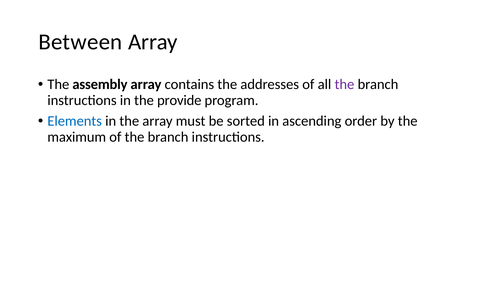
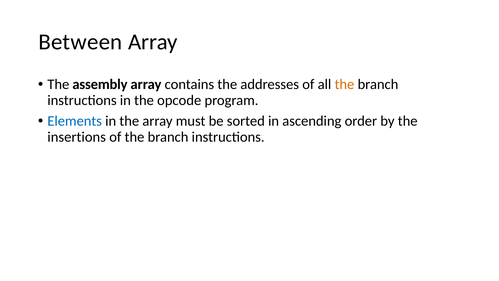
the colour: purple -> orange (344, 84)
provide: provide -> opcode (179, 100)
maximum: maximum -> insertions (77, 137)
